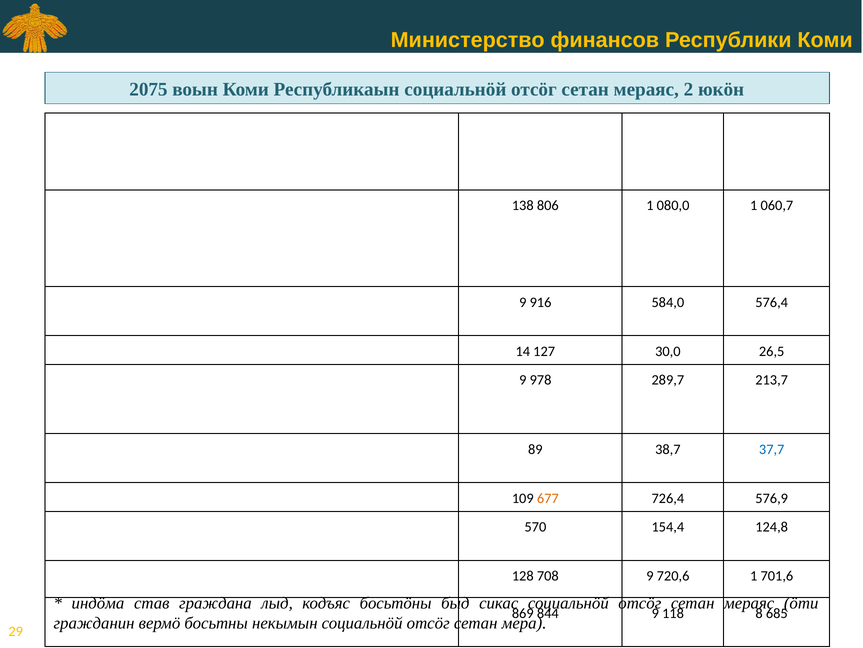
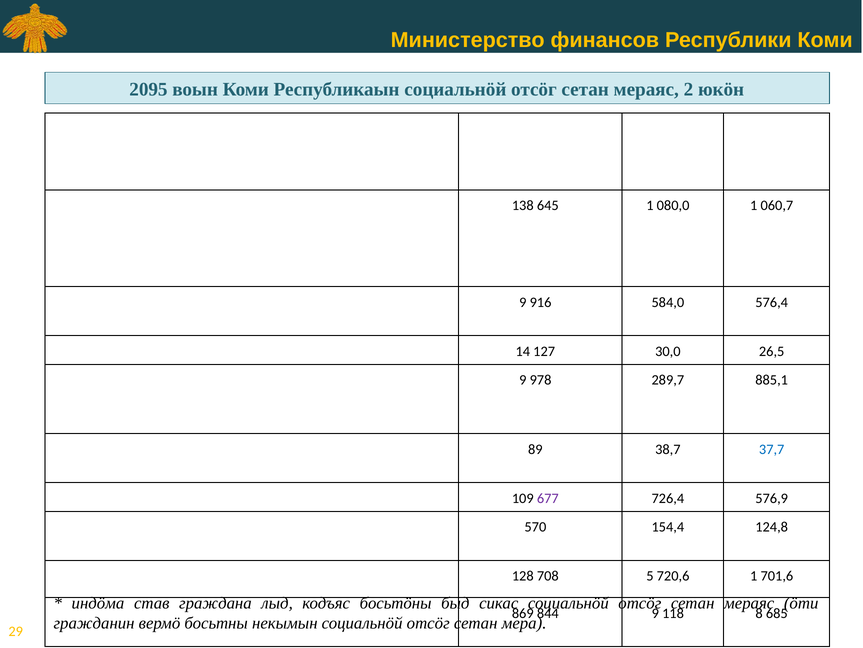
2075: 2075 -> 2095 (148, 89)
806: 806 -> 645 (548, 205)
213,7: 213,7 -> 885,1 (772, 380)
677 colour: orange -> purple (548, 498)
708 9: 9 -> 5 (650, 576)
